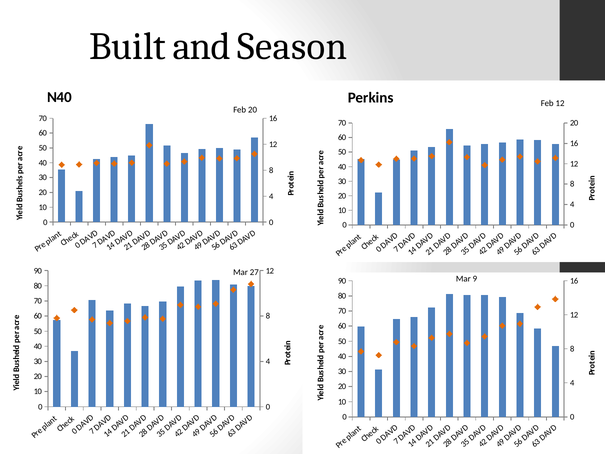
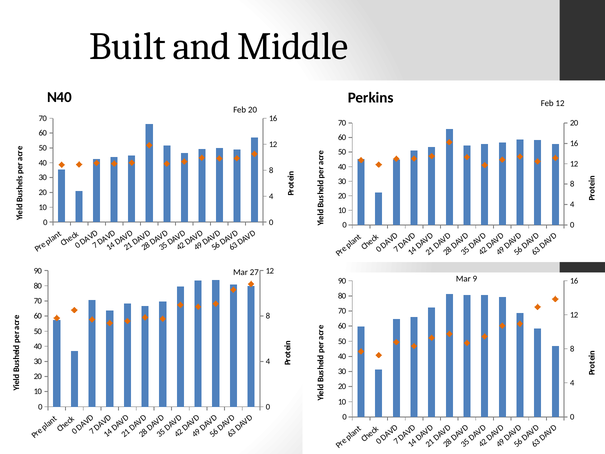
Season: Season -> Middle (293, 47)
